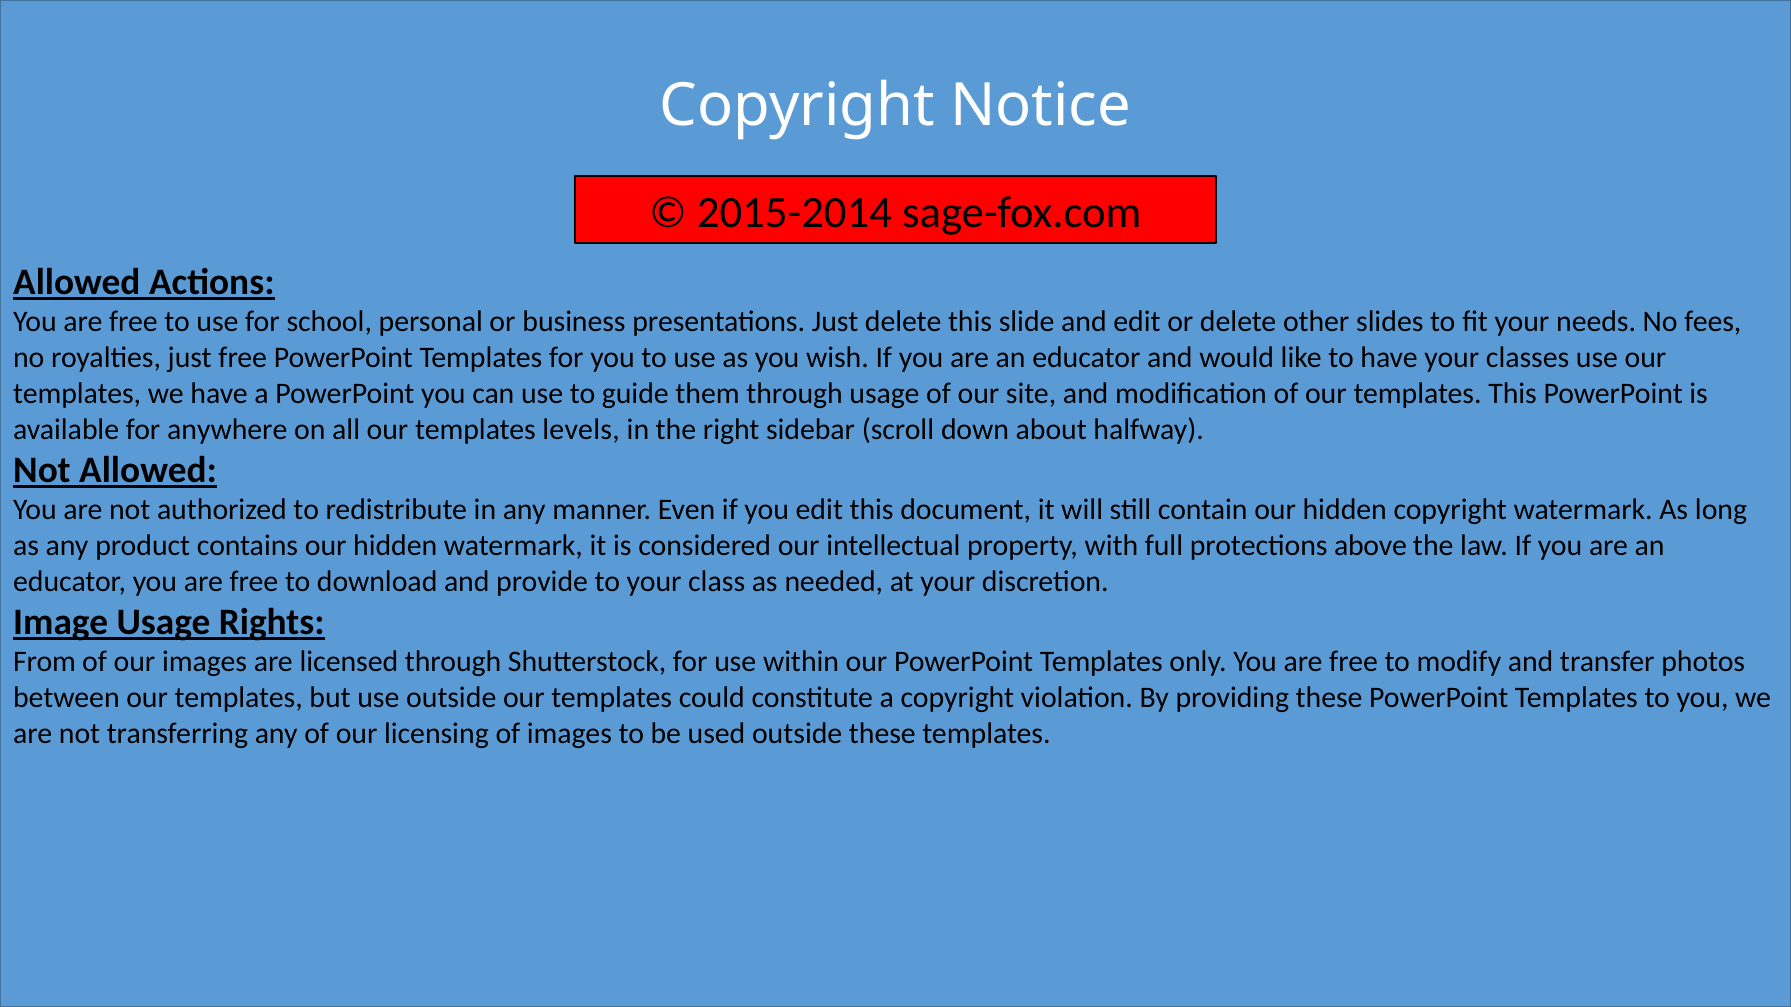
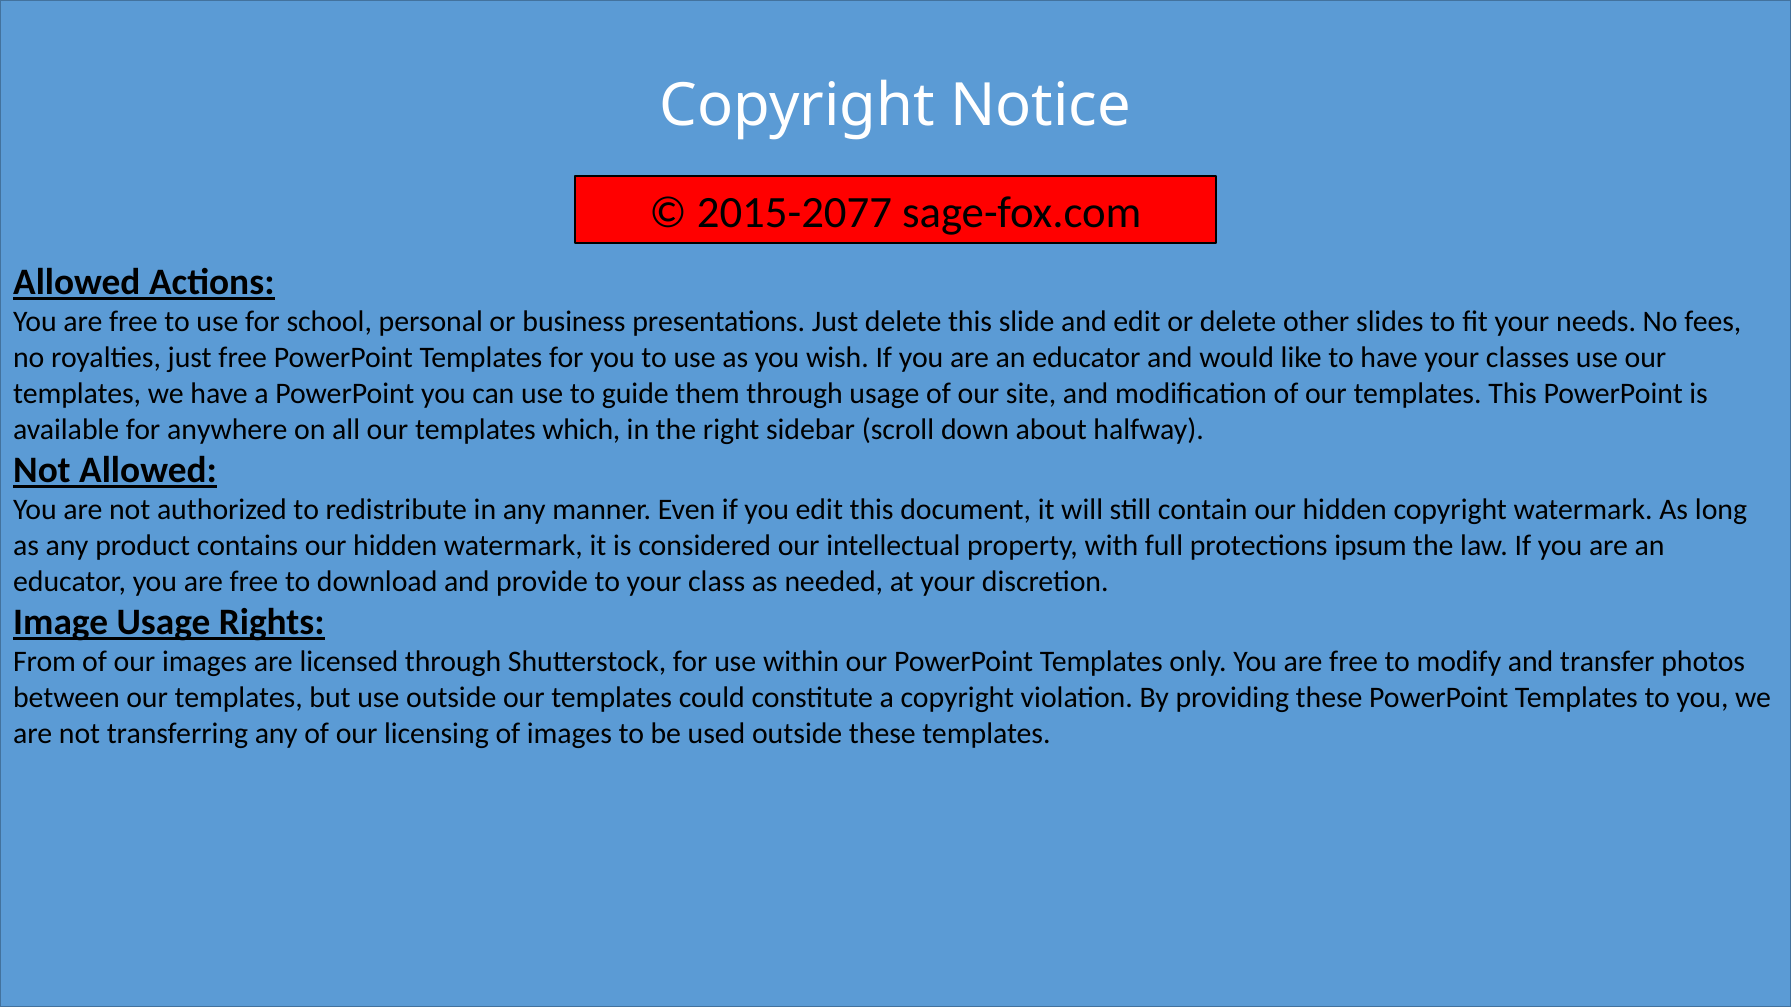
2015-2014: 2015-2014 -> 2015-2077 (794, 213)
levels: levels -> which (581, 430)
above: above -> ipsum (1371, 546)
